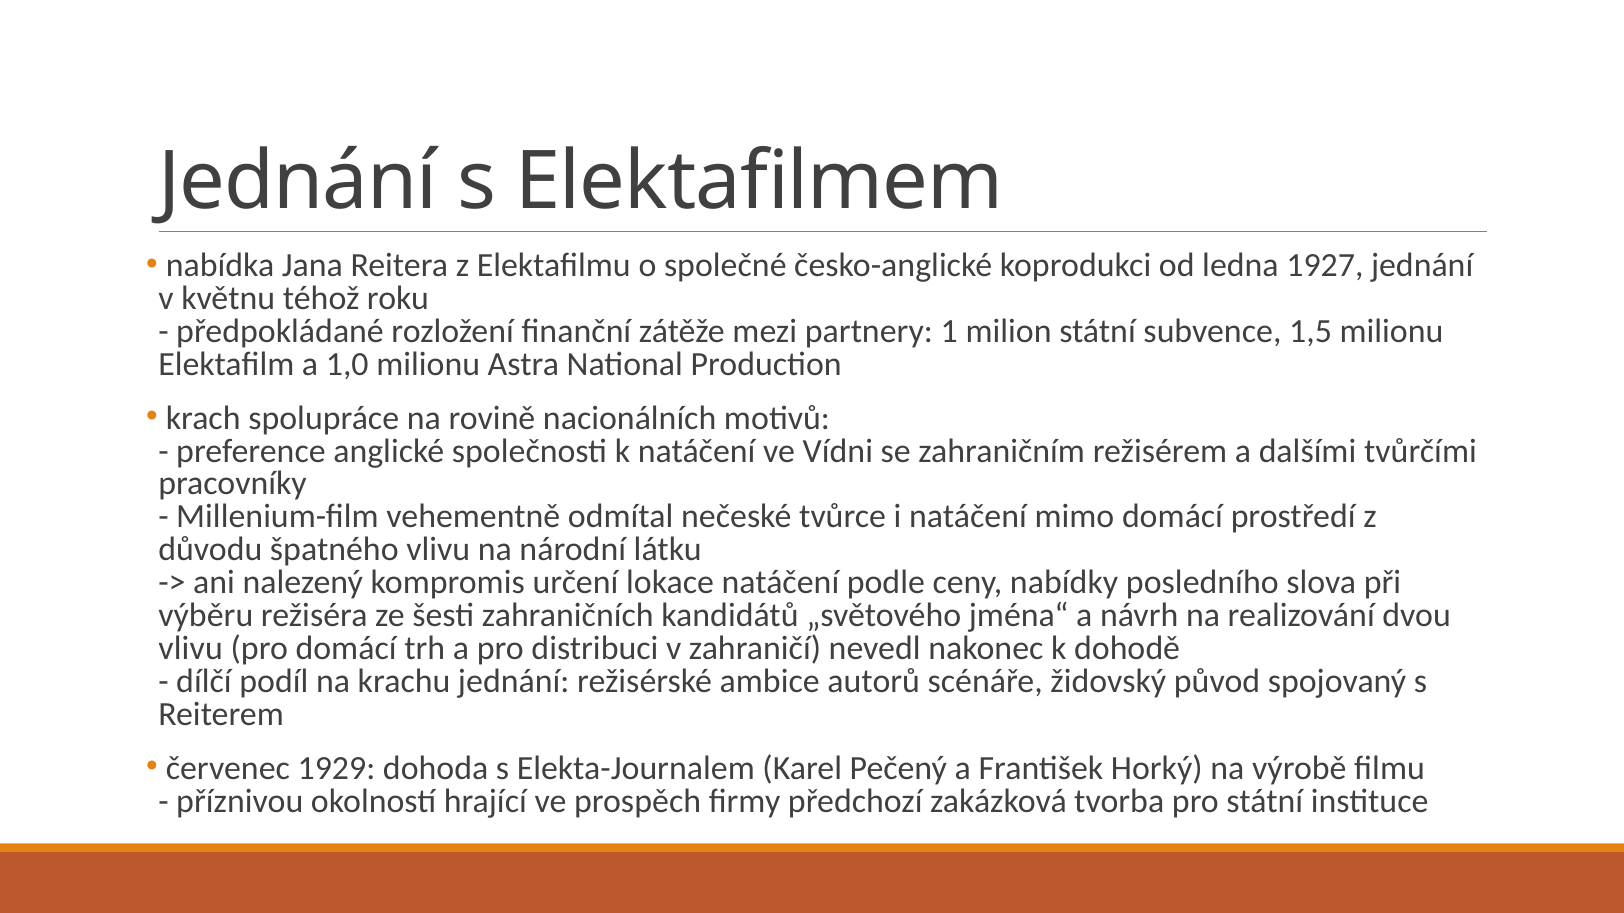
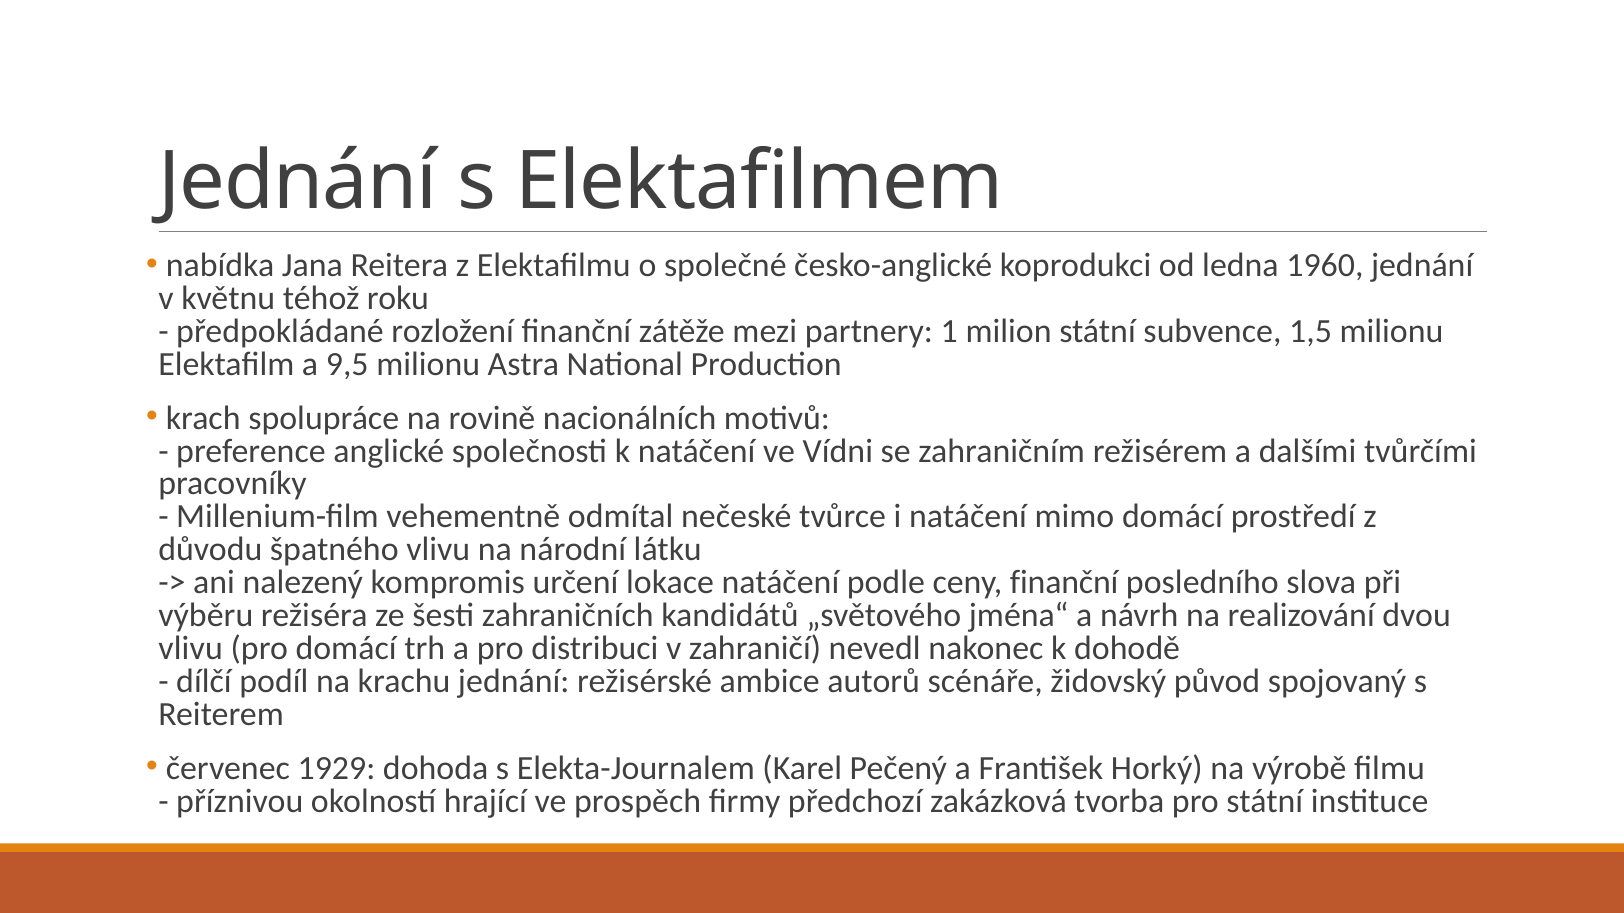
1927: 1927 -> 1960 (1325, 265)
1,0: 1,0 -> 9,5 (347, 364)
ceny nabídky: nabídky -> finanční (1064, 583)
